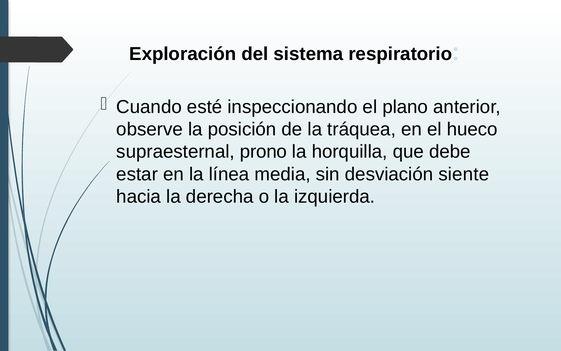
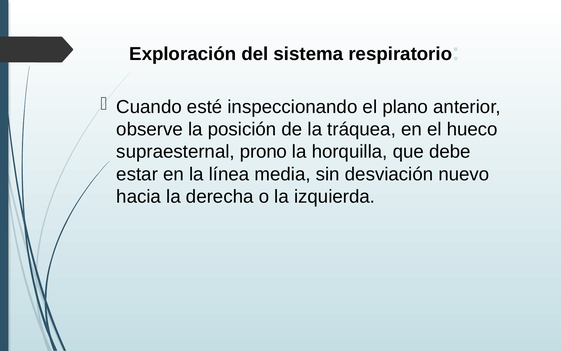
siente: siente -> nuevo (464, 174)
